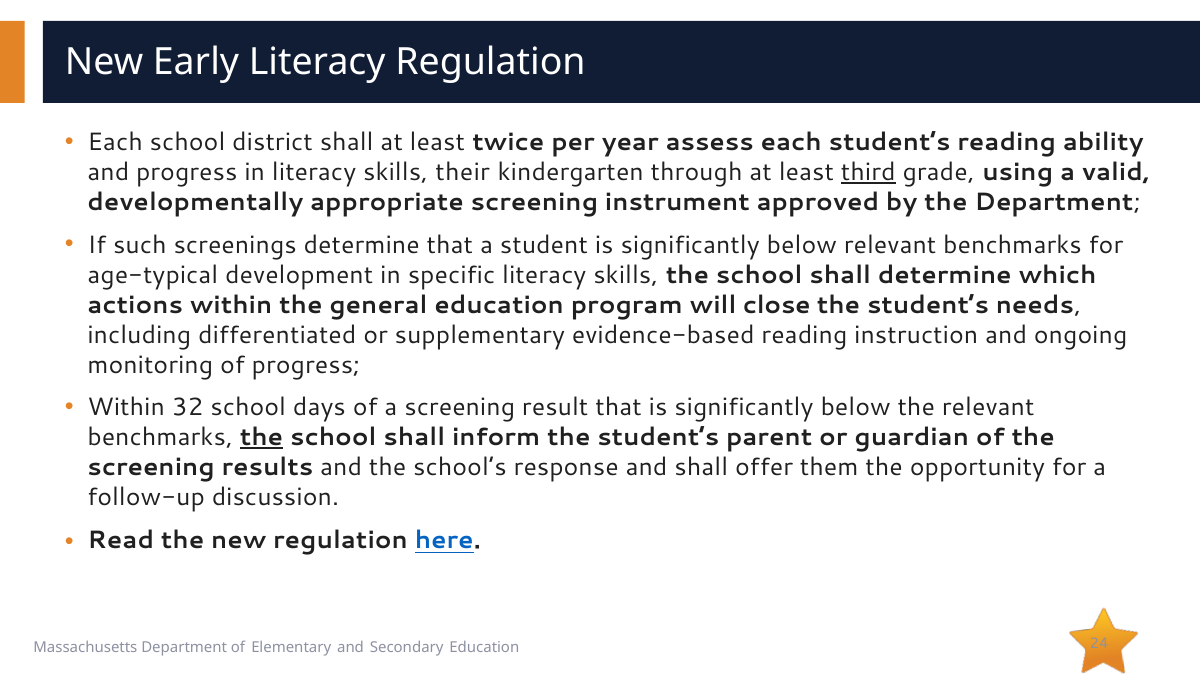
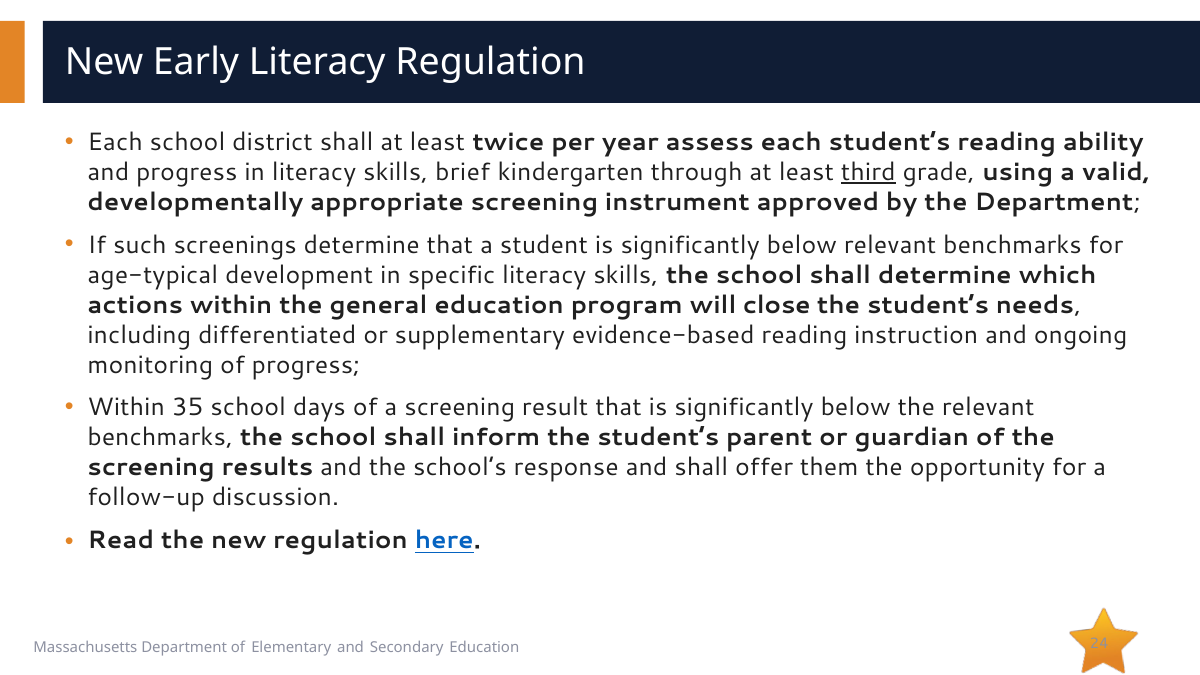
their: their -> brief (463, 172)
32: 32 -> 35 (188, 407)
the underline: present -> none (262, 437)
